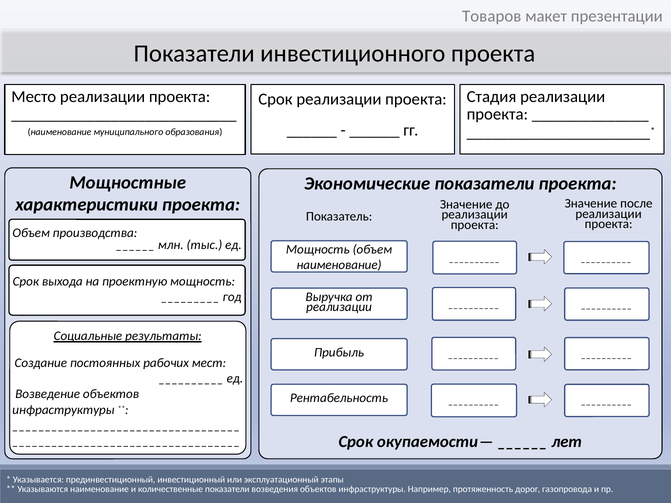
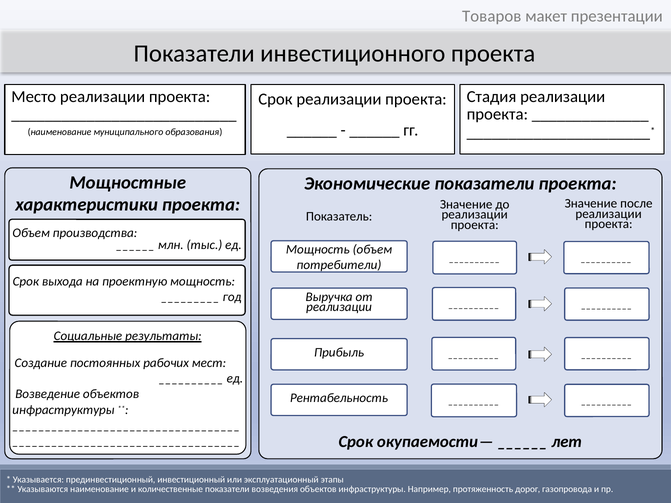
наименование: наименование -> потребители (339, 265)
